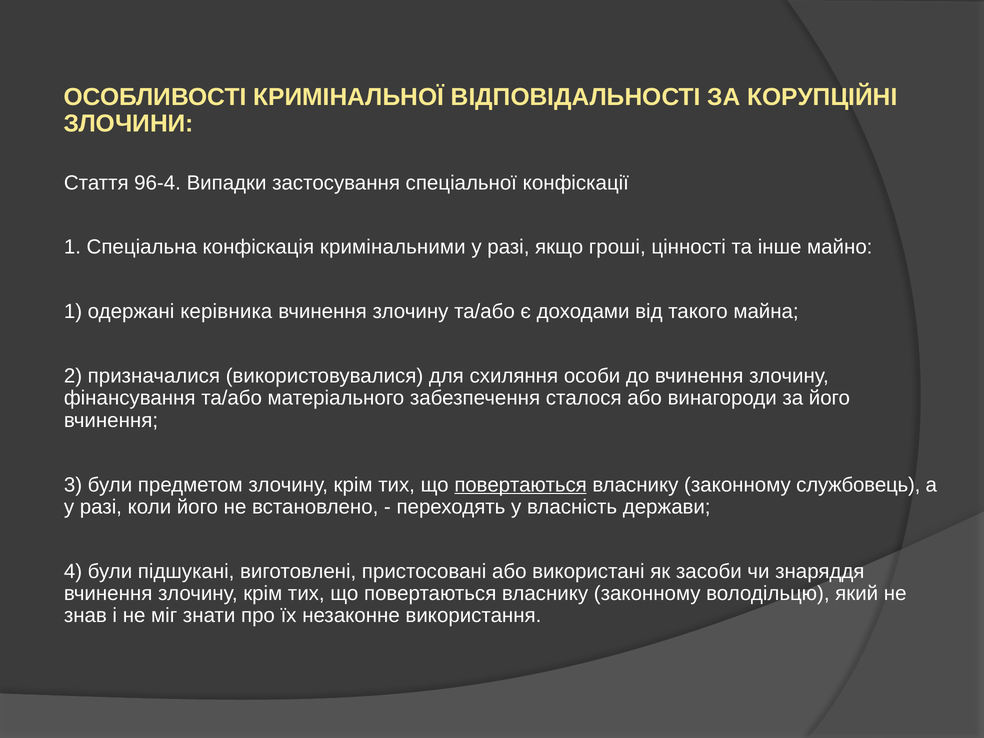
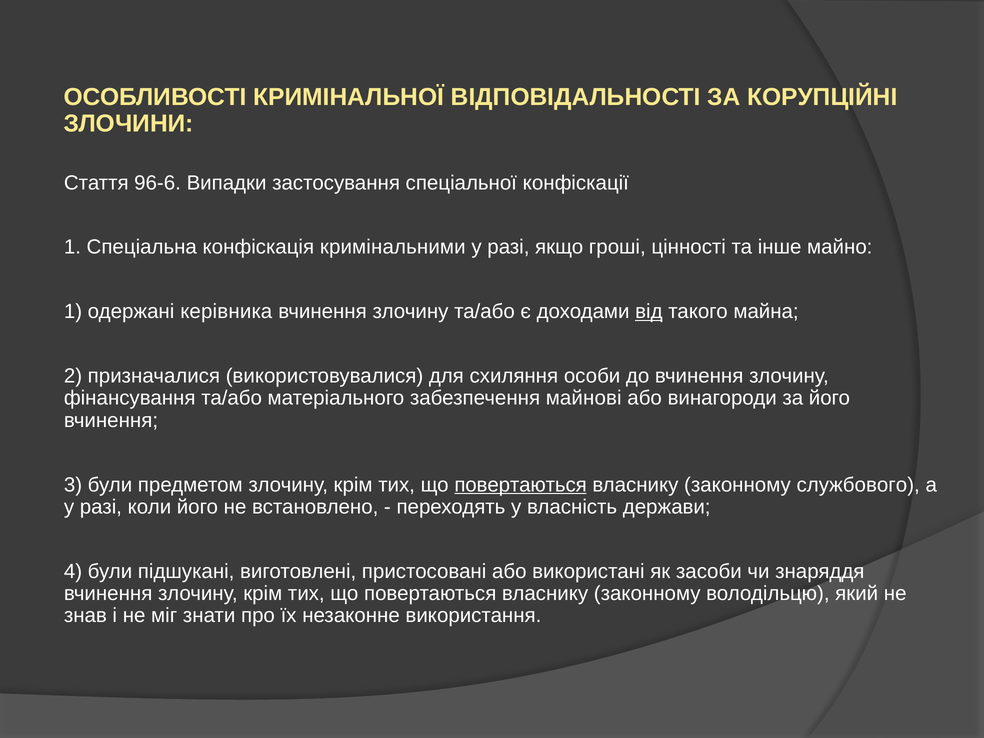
96-4: 96-4 -> 96-6 (158, 183)
від underline: none -> present (649, 312)
сталося: сталося -> майнові (584, 398)
службовець: службовець -> службового (858, 485)
